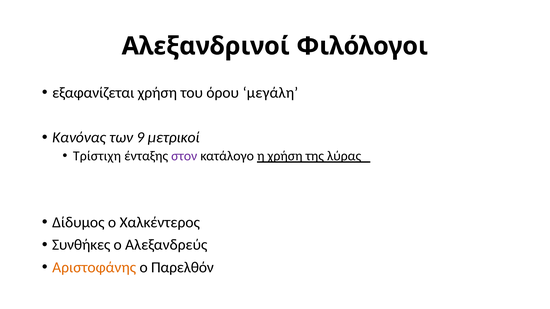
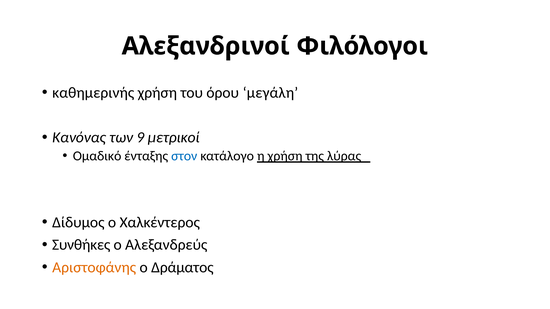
εξαφανίζεται: εξαφανίζεται -> καθημερινής (93, 93)
Τρίστιχη: Τρίστιχη -> Ομαδικό (97, 156)
στον colour: purple -> blue (184, 156)
Παρελθόν: Παρελθόν -> Δράματος (182, 268)
